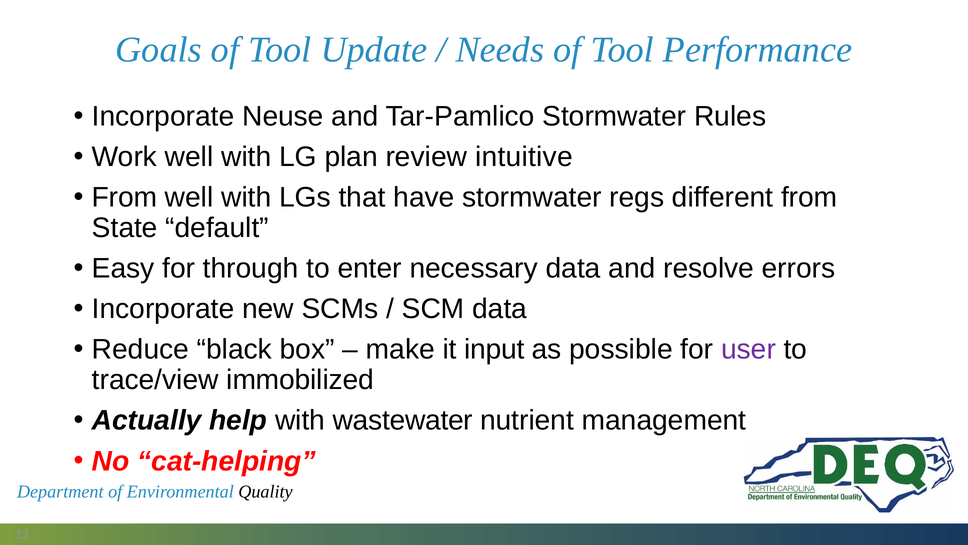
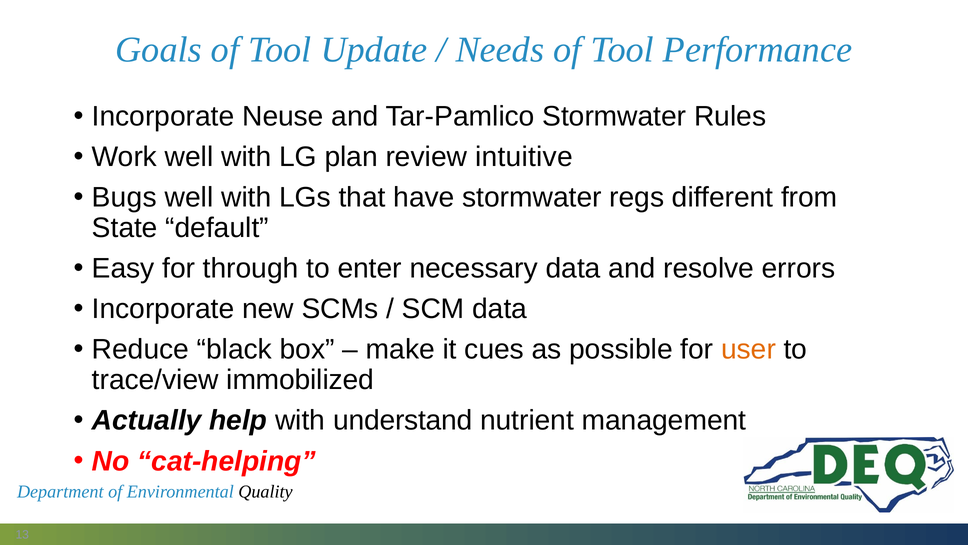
From: From -> Bugs (124, 197)
input: input -> cues (494, 349)
user colour: purple -> orange (749, 349)
wastewater: wastewater -> understand (403, 420)
